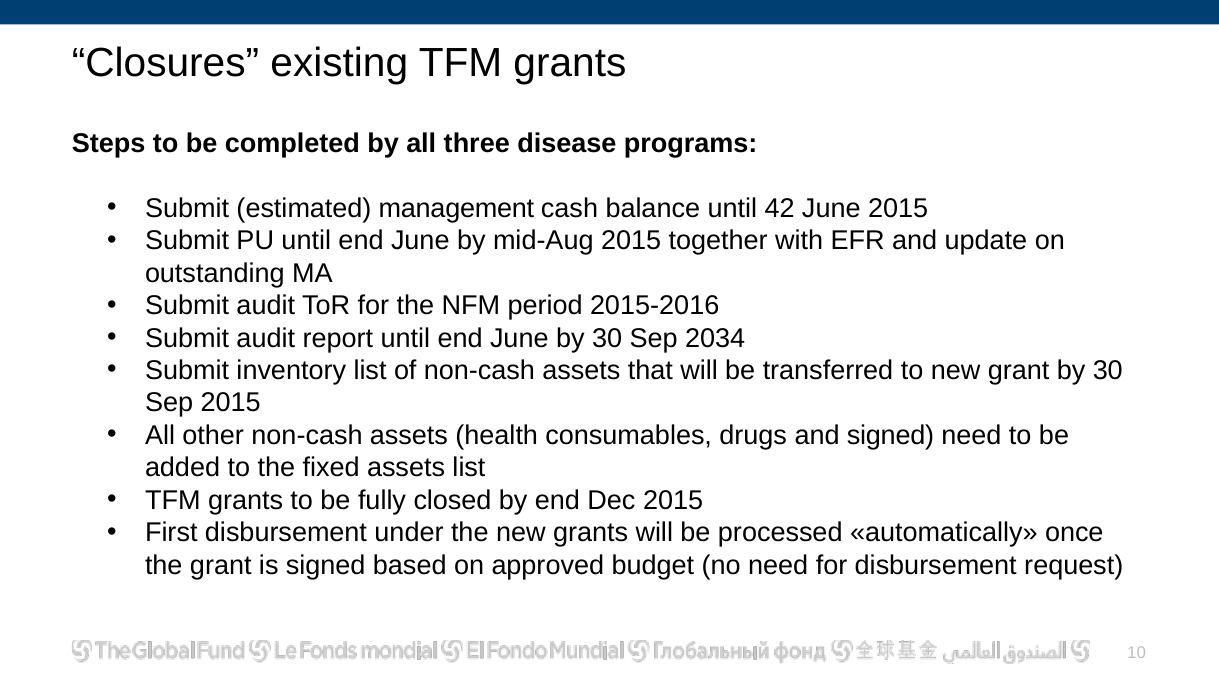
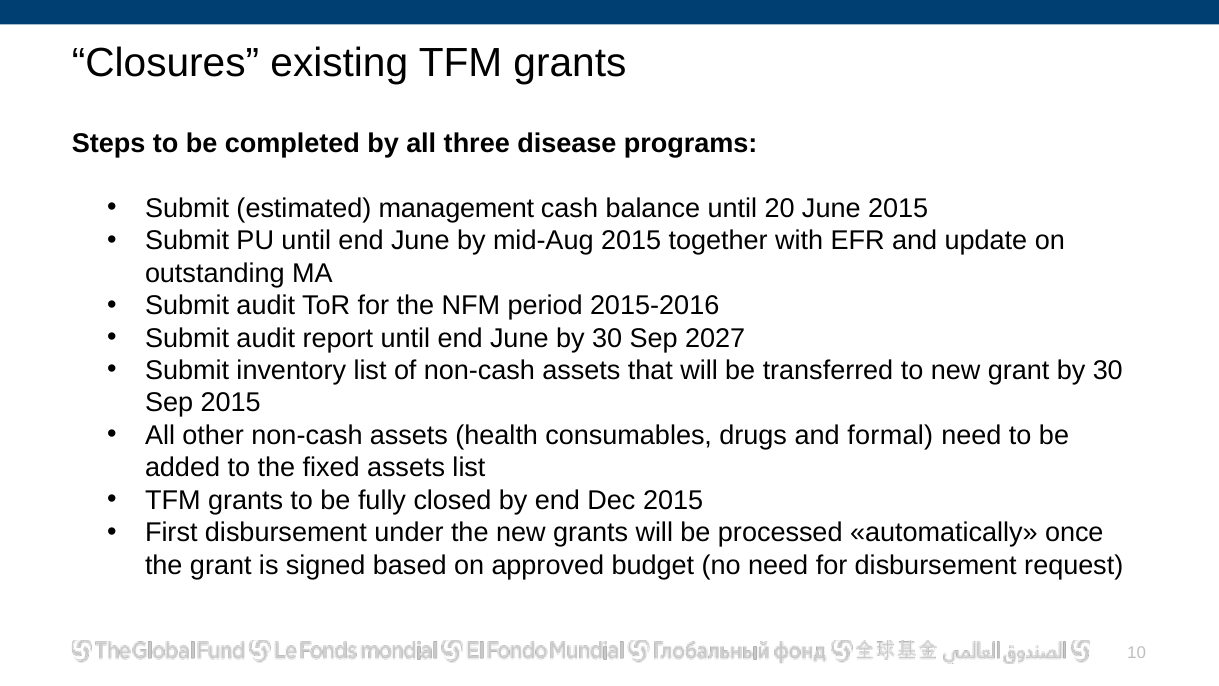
42: 42 -> 20 (780, 208)
2034: 2034 -> 2027 (715, 338)
and signed: signed -> formal (890, 435)
